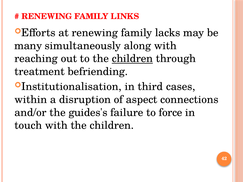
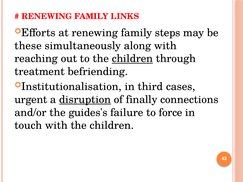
lacks: lacks -> steps (168, 33)
many: many -> these (28, 46)
within: within -> urgent (31, 100)
disruption underline: none -> present (85, 100)
aspect: aspect -> finally (142, 100)
